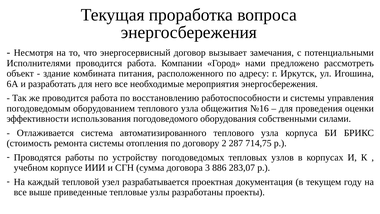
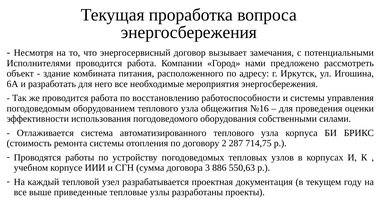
283,07: 283,07 -> 550,63 (242, 167)
